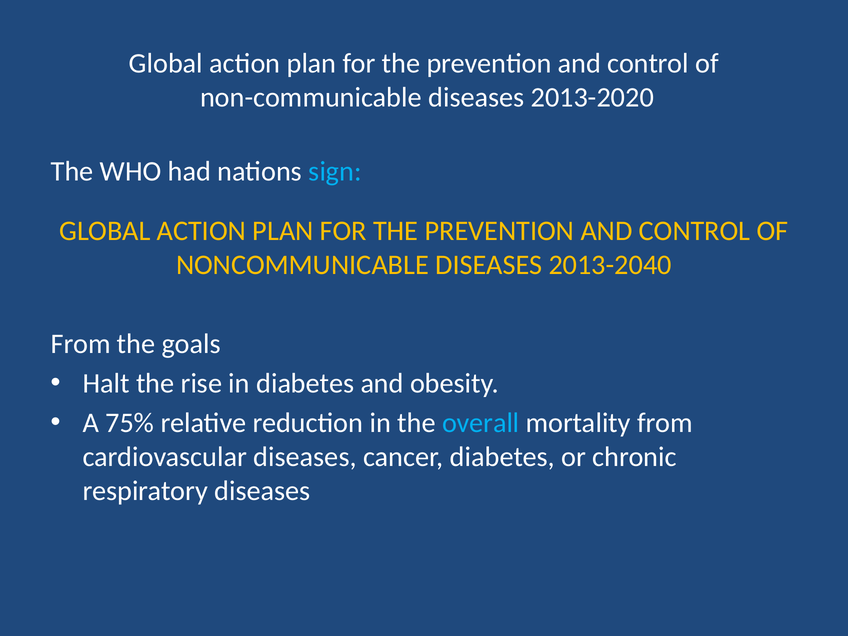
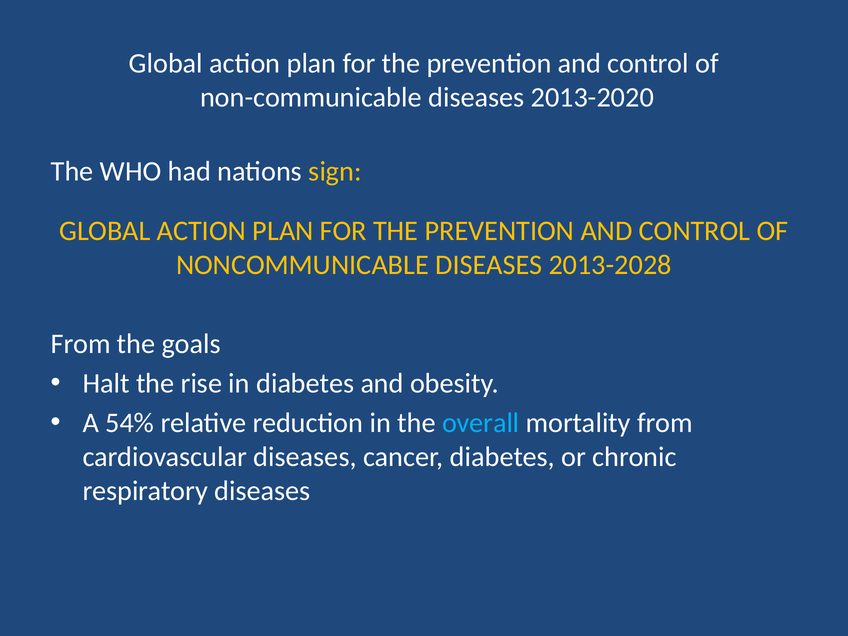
sign colour: light blue -> yellow (335, 172)
2013-2040: 2013-2040 -> 2013-2028 (610, 265)
75%: 75% -> 54% (130, 423)
